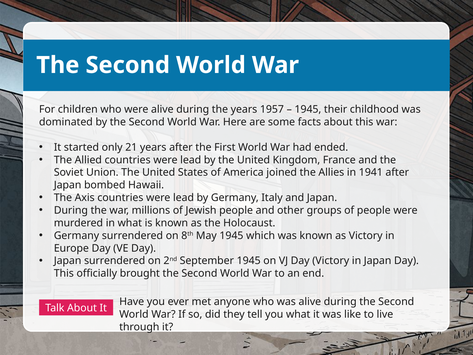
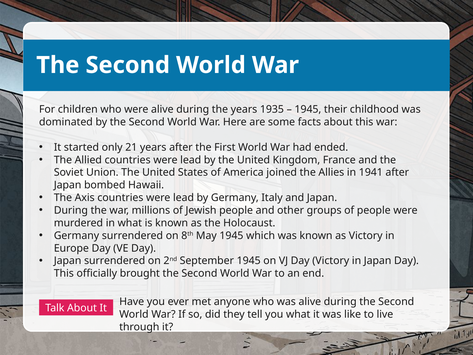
1957: 1957 -> 1935 (272, 109)
